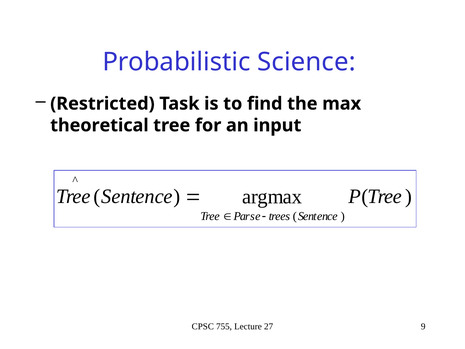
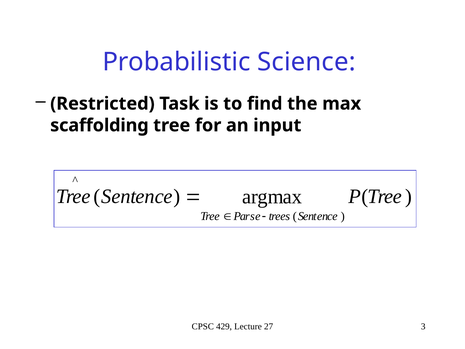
theoretical: theoretical -> scaffolding (99, 125)
755: 755 -> 429 (224, 326)
9: 9 -> 3 (423, 326)
